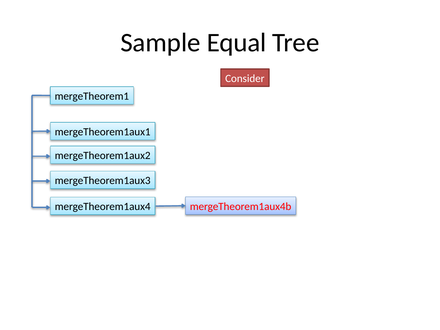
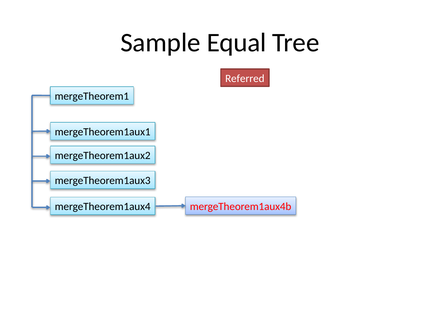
Consider: Consider -> Referred (245, 78)
